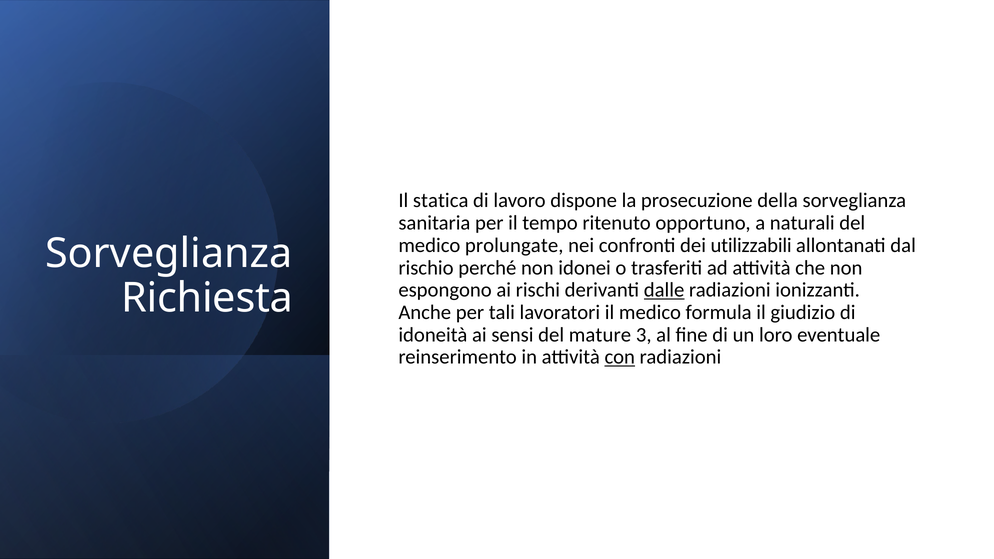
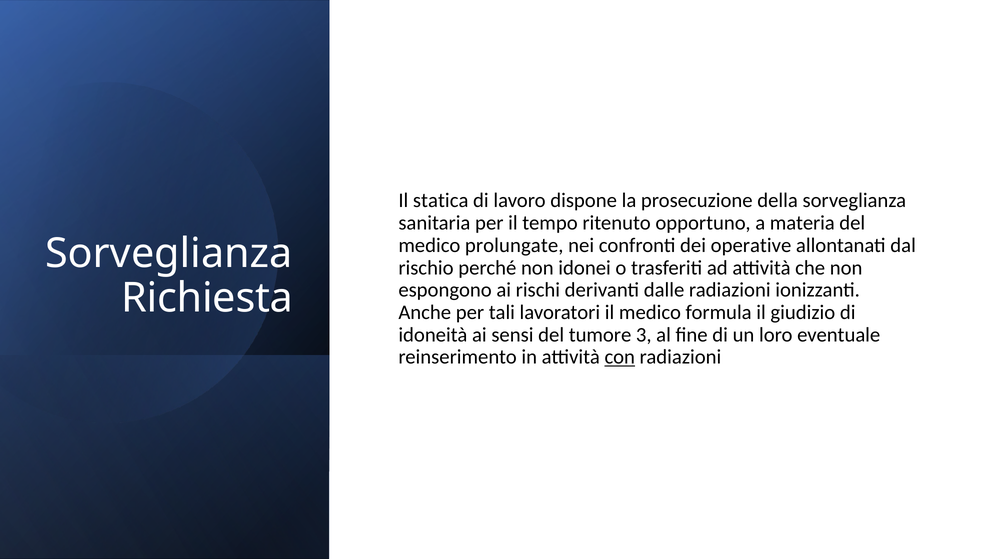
naturali: naturali -> materia (802, 223)
utilizzabili: utilizzabili -> operative (751, 245)
dalle underline: present -> none (664, 290)
mature: mature -> tumore (600, 335)
